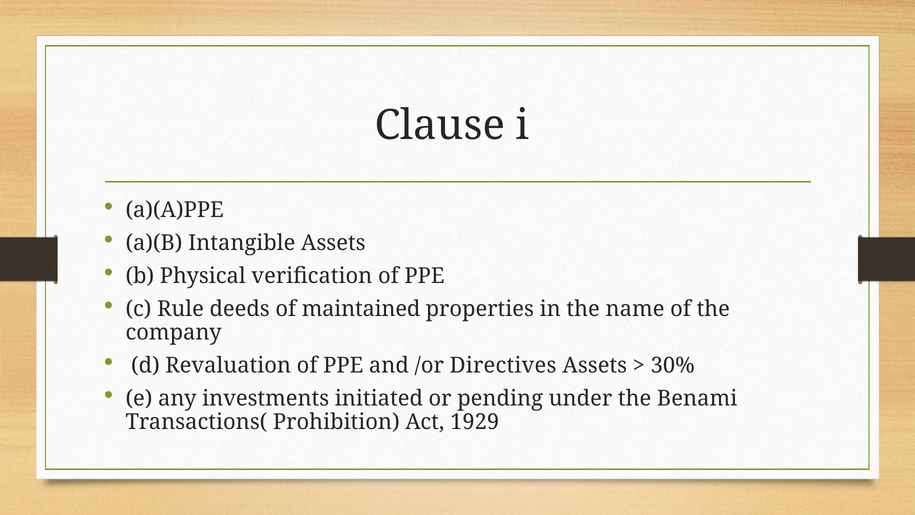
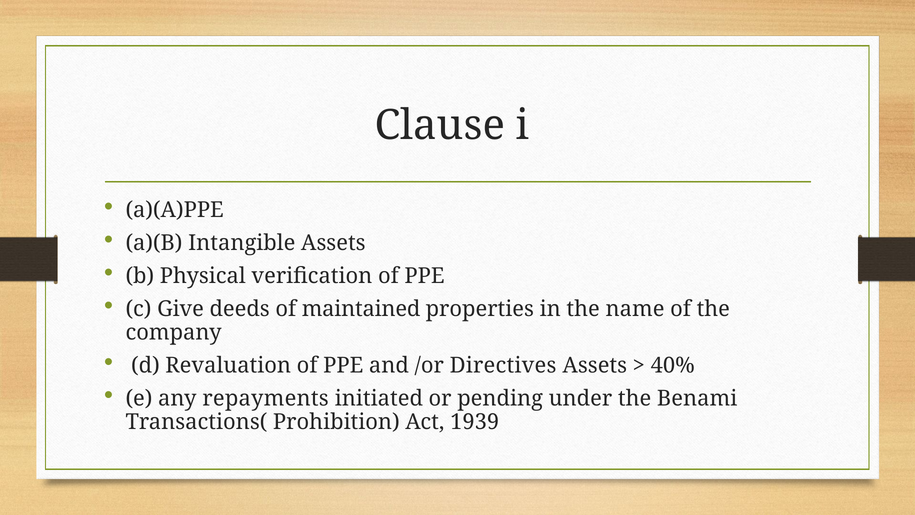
Rule: Rule -> Give (181, 309)
30%: 30% -> 40% (673, 365)
investments: investments -> repayments (266, 398)
1929: 1929 -> 1939 (475, 422)
